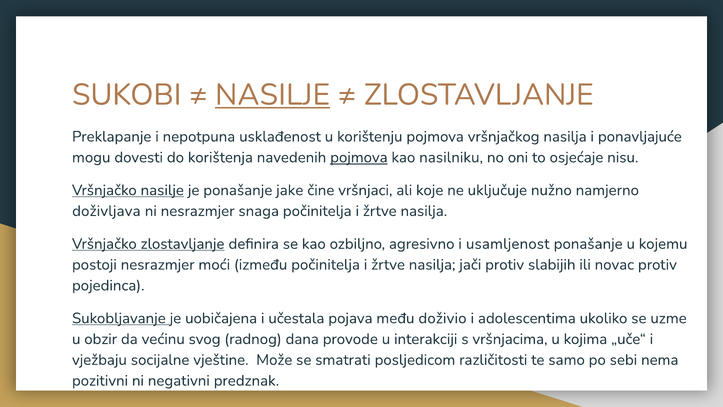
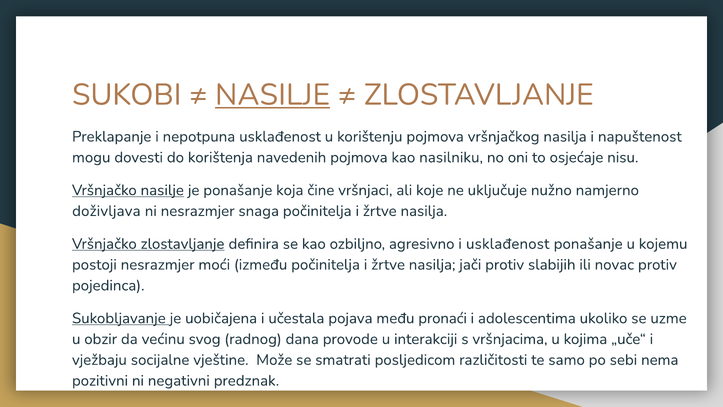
ponavljajuće: ponavljajuće -> napuštenost (640, 136)
pojmova underline: present -> none (359, 157)
jake: jake -> koja (290, 190)
i usamljenost: usamljenost -> usklađenost (508, 244)
doživio: doživio -> pronaći (443, 318)
